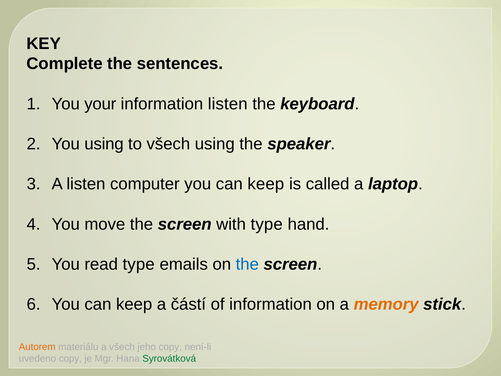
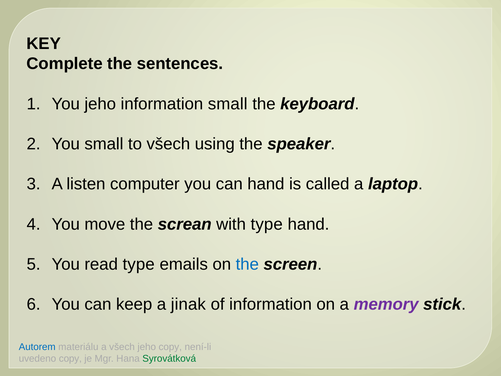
You your: your -> jeho (100, 104)
information listen: listen -> small (228, 104)
You using: using -> small (104, 144)
computer you can keep: keep -> hand (266, 184)
move the screen: screen -> screan (185, 224)
částí: částí -> jinak (188, 304)
memory colour: orange -> purple (386, 304)
Autorem colour: orange -> blue (37, 347)
